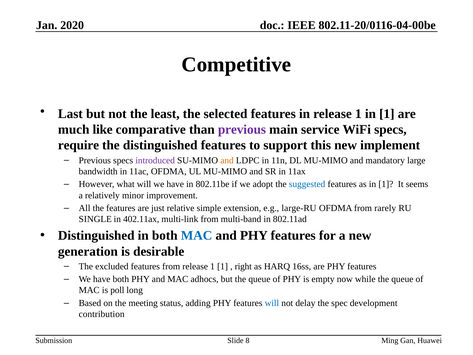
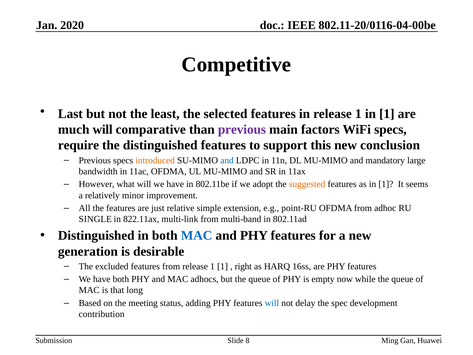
much like: like -> will (103, 129)
service: service -> factors (320, 129)
implement: implement -> conclusion (390, 145)
introduced colour: purple -> orange (155, 160)
and colour: orange -> blue (227, 160)
suggested colour: blue -> orange (307, 184)
large-RU: large-RU -> point-RU (299, 208)
rarely: rarely -> adhoc (385, 208)
402.11ax: 402.11ax -> 822.11ax (141, 219)
poll: poll -> that (117, 290)
